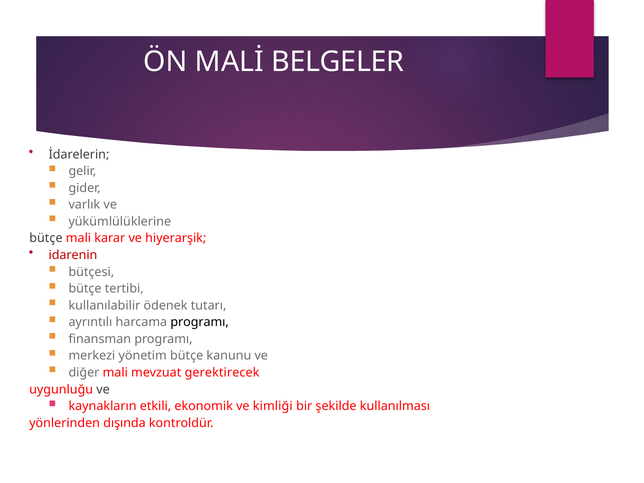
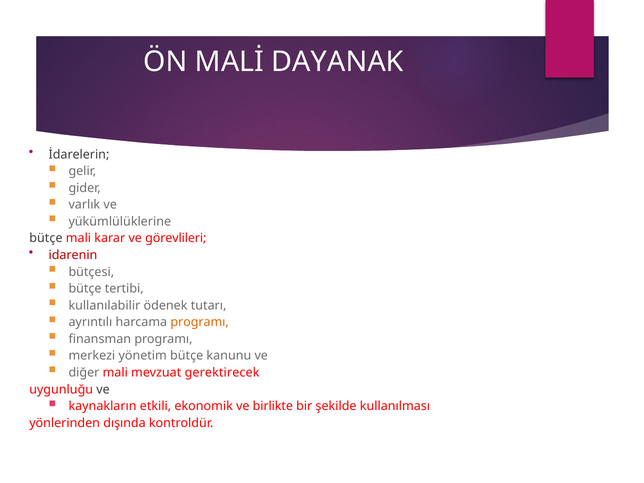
BELGELER: BELGELER -> DAYANAK (338, 62)
hiyerarşik: hiyerarşik -> görevlileri (176, 238)
programı colour: black -> orange (200, 322)
kimliği: kimliği -> birlikte (273, 406)
